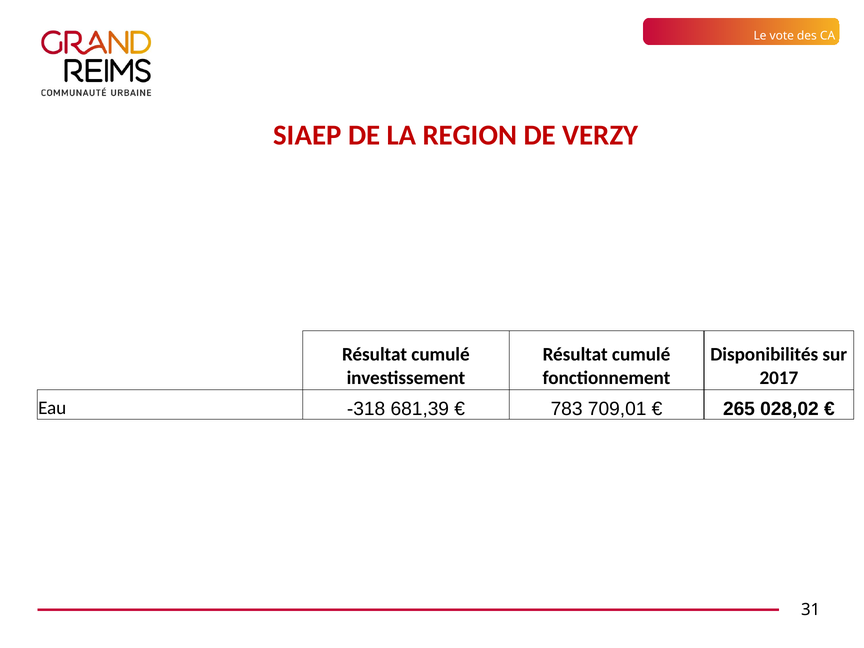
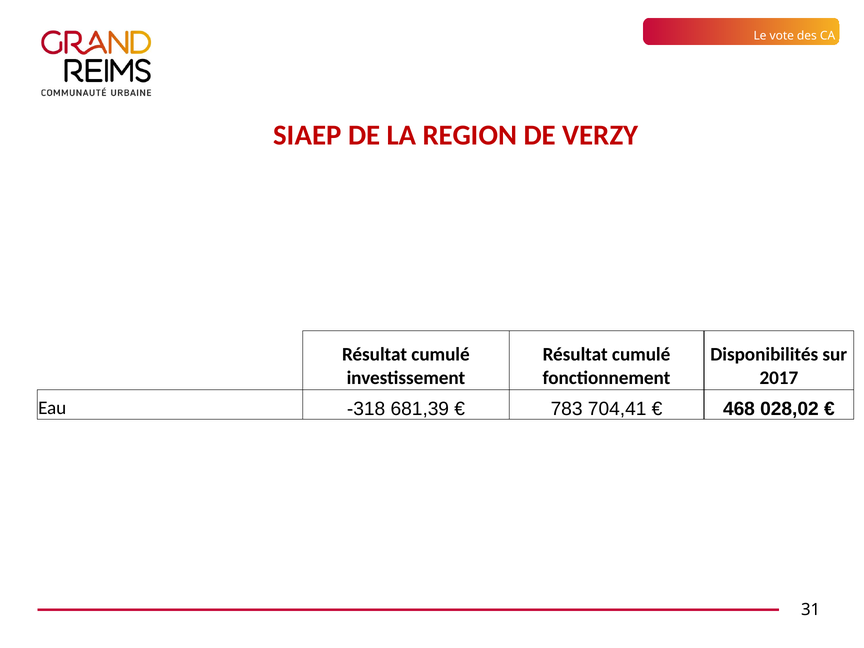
709,01: 709,01 -> 704,41 (617, 409)
265: 265 -> 468 (739, 409)
